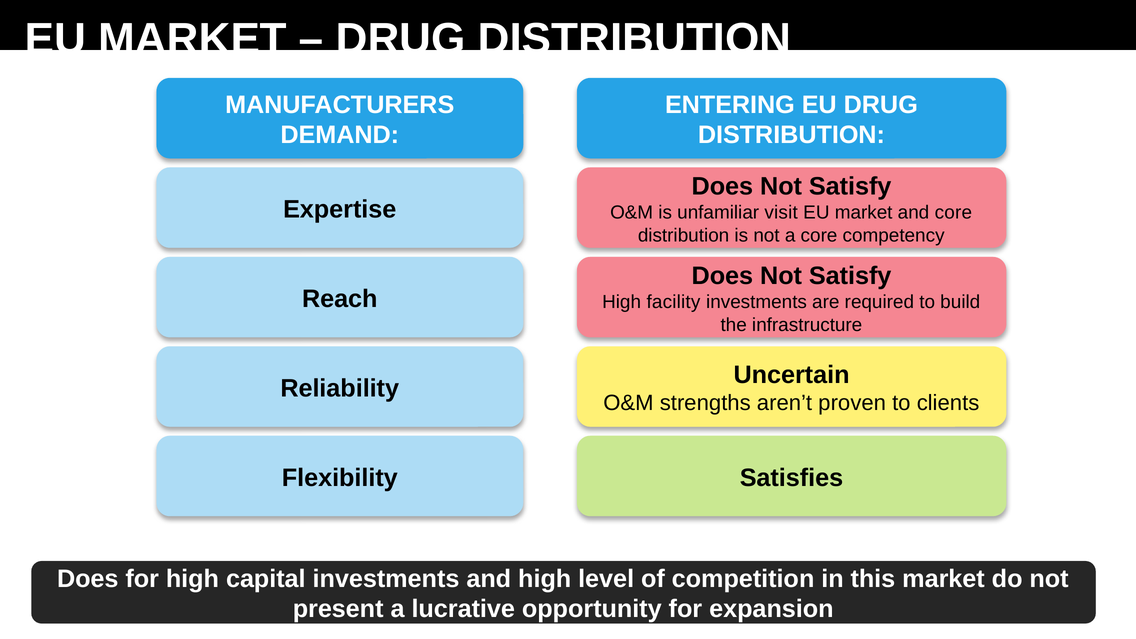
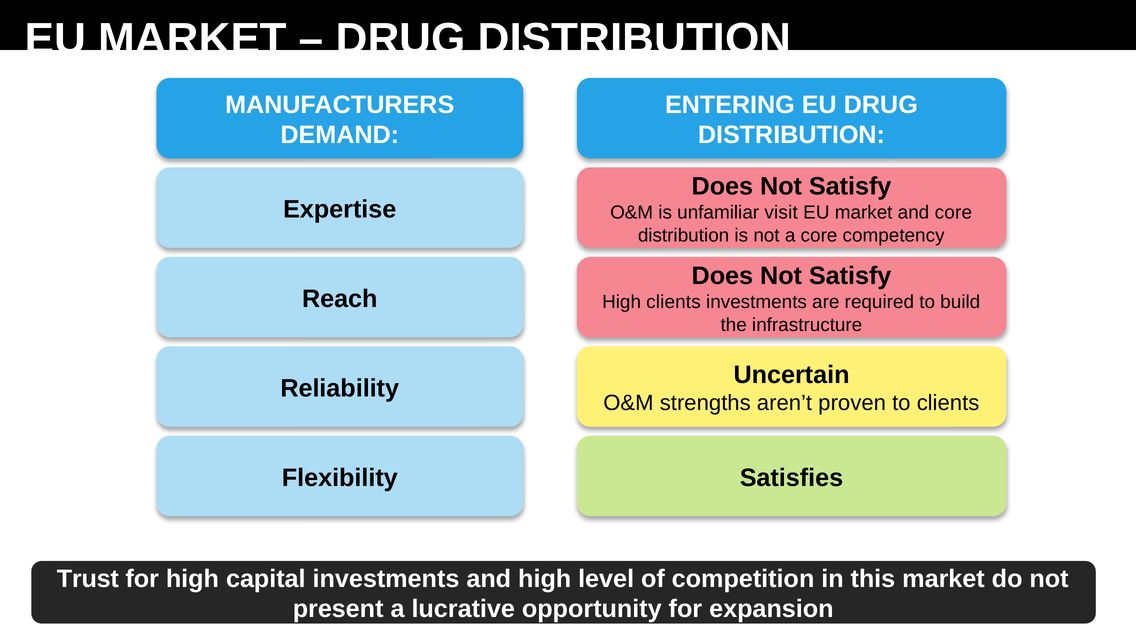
High facility: facility -> clients (673, 302)
Does: Does -> Trust (88, 579)
